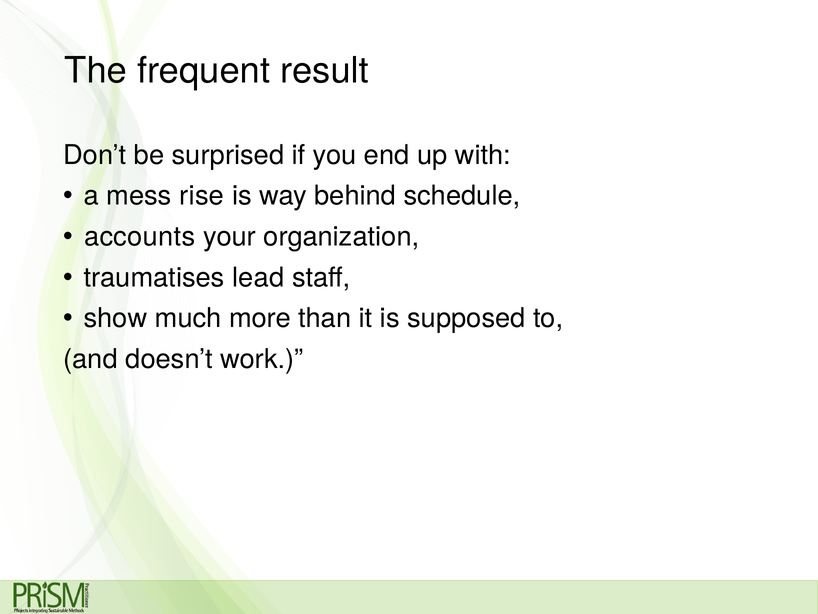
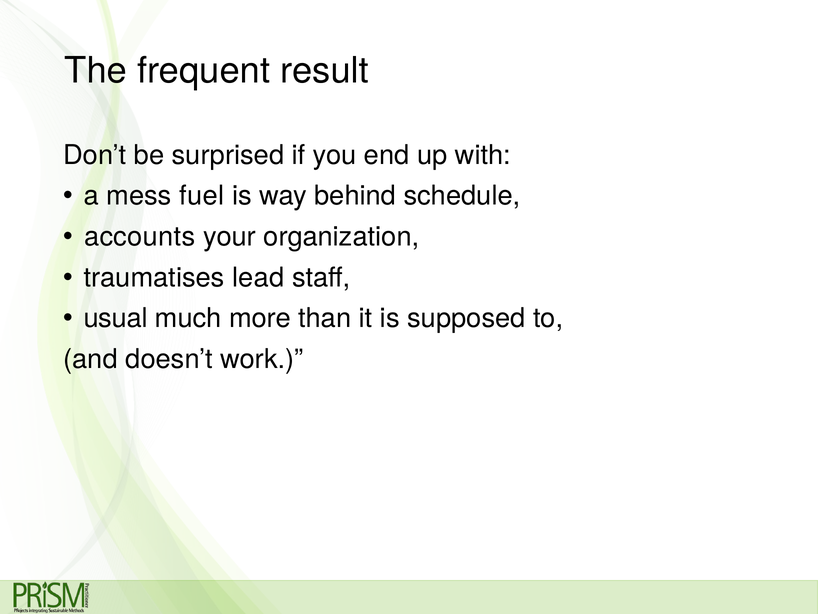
rise: rise -> fuel (202, 196)
show: show -> usual (116, 318)
